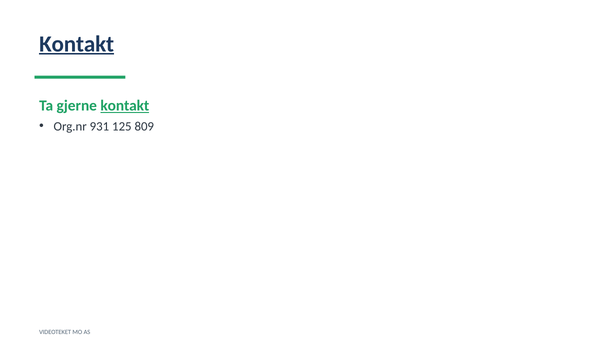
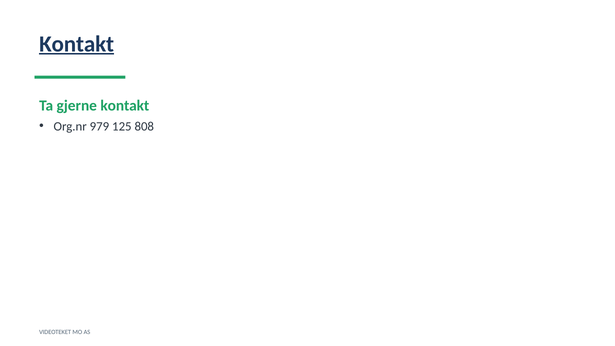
kontakt underline: present -> none (125, 106)
931: 931 -> 979 (99, 126)
809: 809 -> 808 (144, 126)
